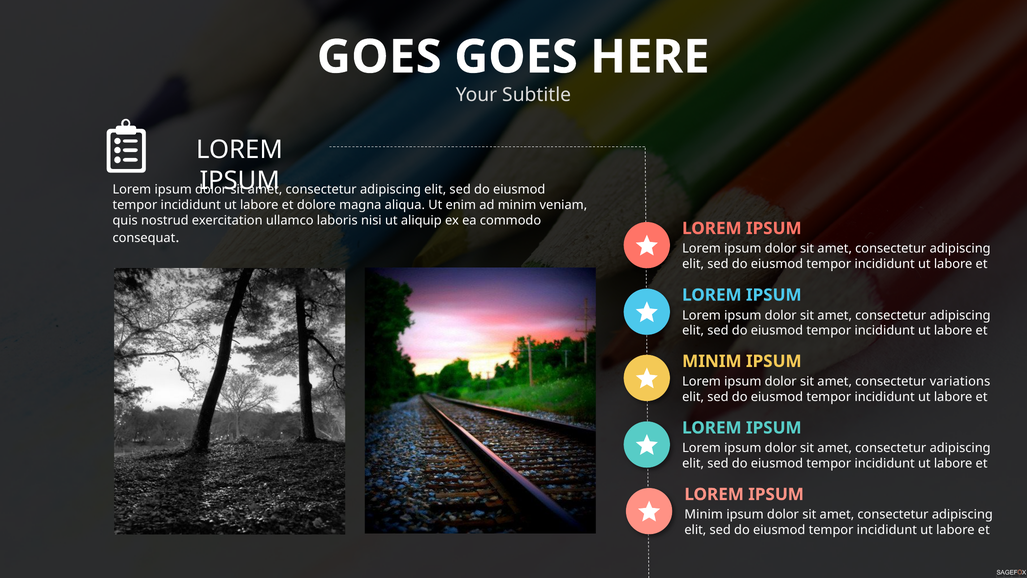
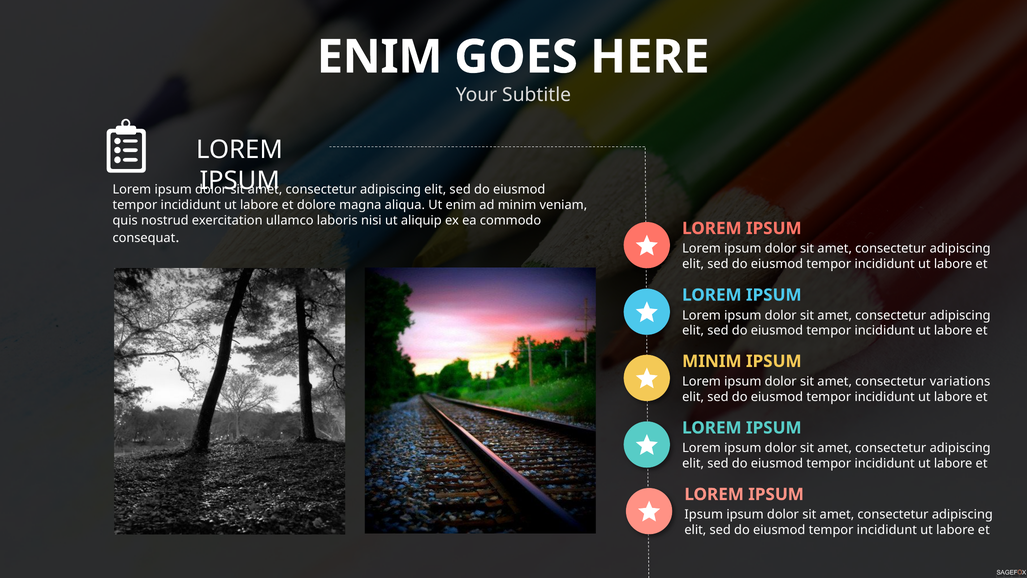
GOES: GOES -> ENIM (380, 57)
Minim: Minim -> Ipsum (704, 514)
